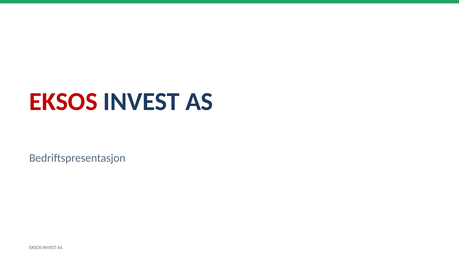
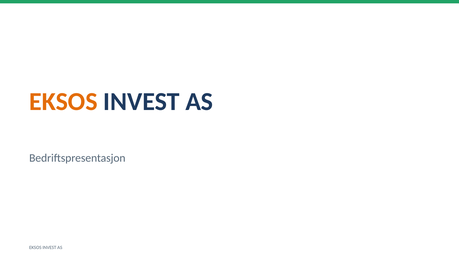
EKSOS colour: red -> orange (63, 102)
